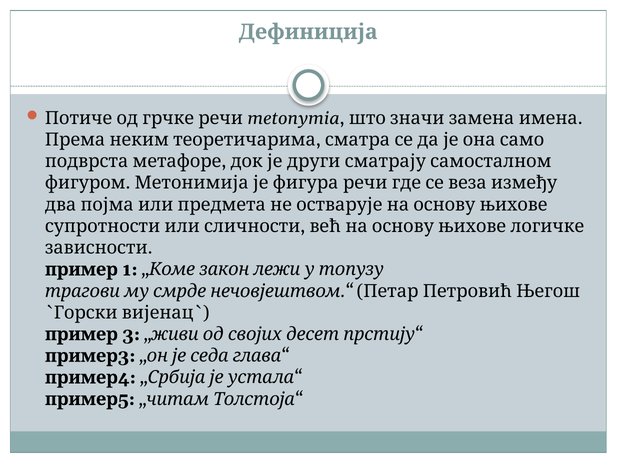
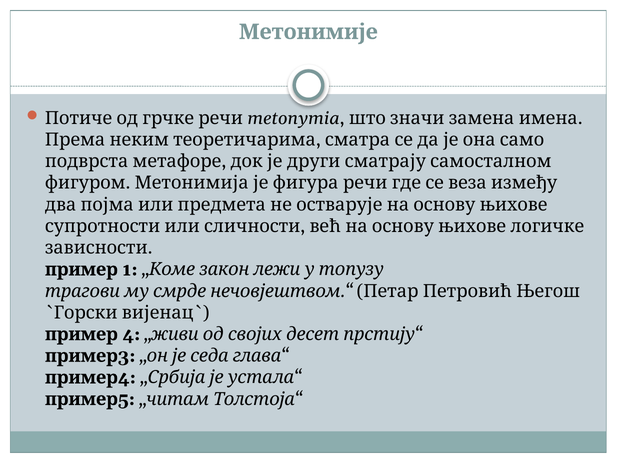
Дефиниција: Дефиниција -> Метонимије (308, 32)
3: 3 -> 4 (131, 334)
